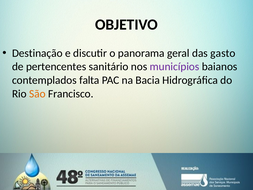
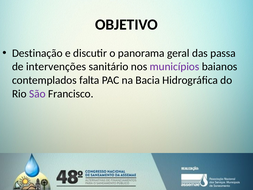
gasto: gasto -> passa (223, 53)
pertencentes: pertencentes -> intervenções (56, 67)
São colour: orange -> purple (37, 94)
